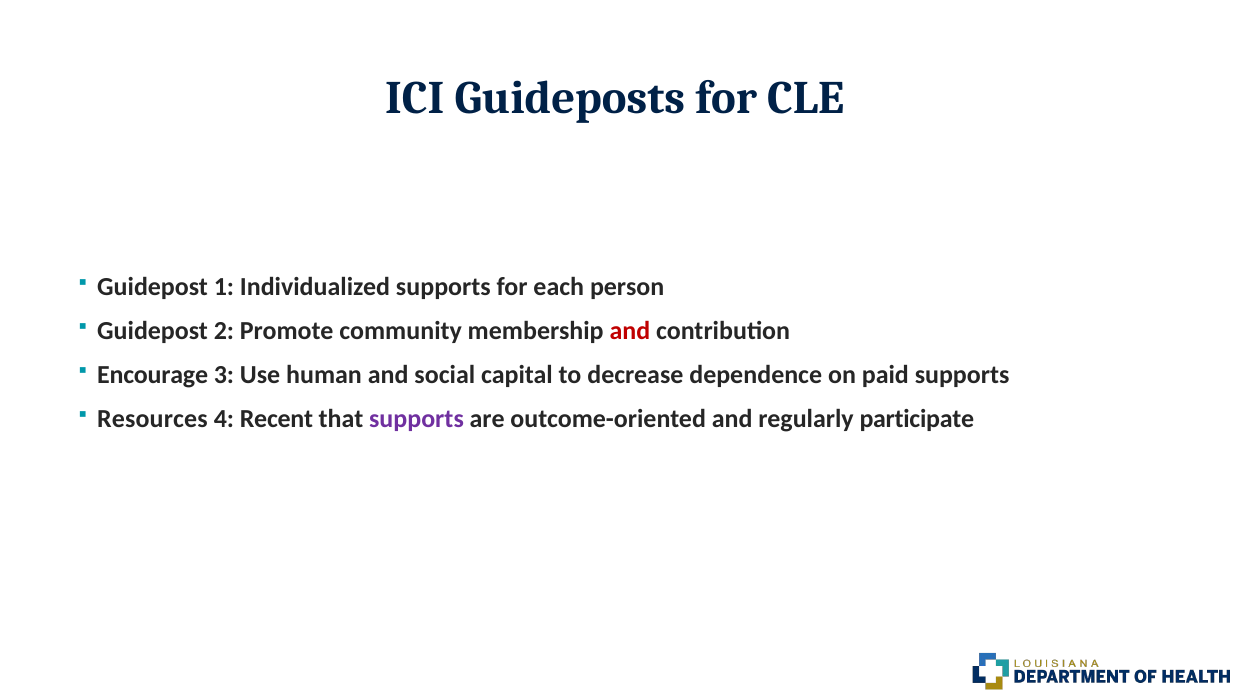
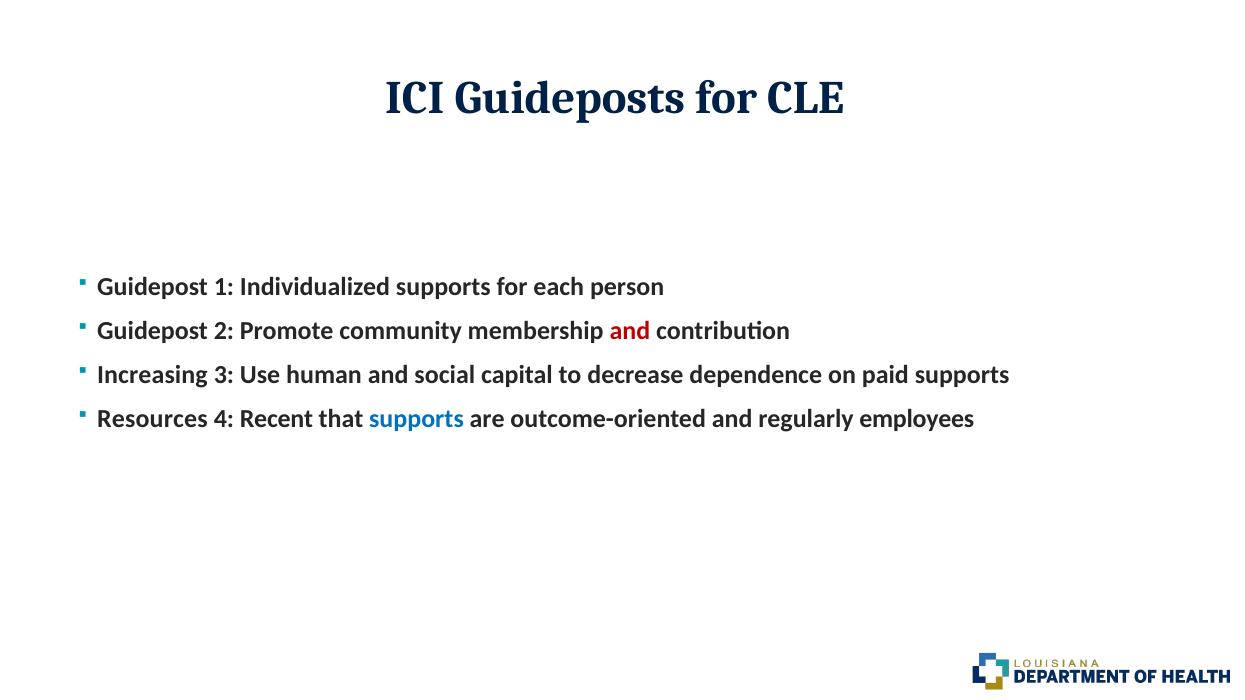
Encourage: Encourage -> Increasing (152, 375)
supports colour: purple -> blue (416, 419)
participate: participate -> employees (917, 419)
